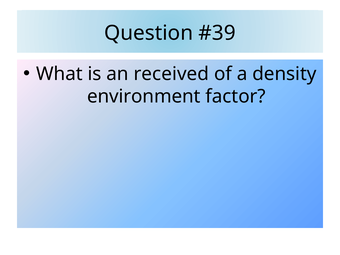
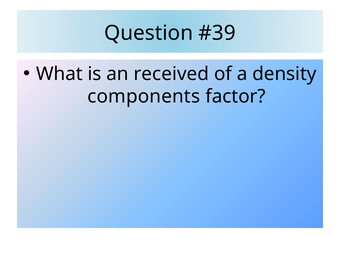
environment: environment -> components (144, 96)
